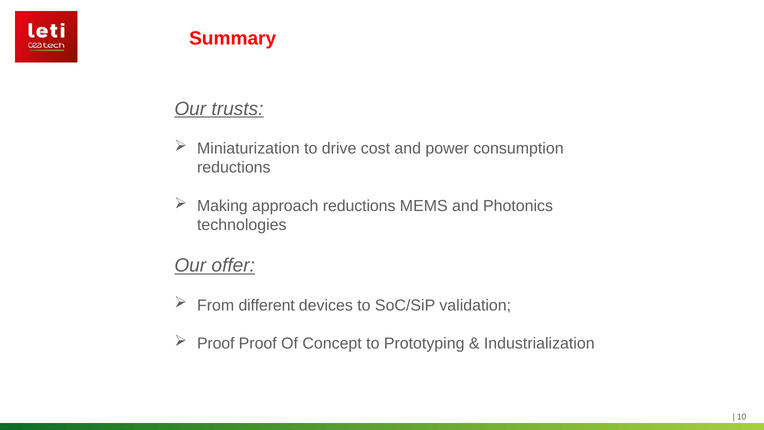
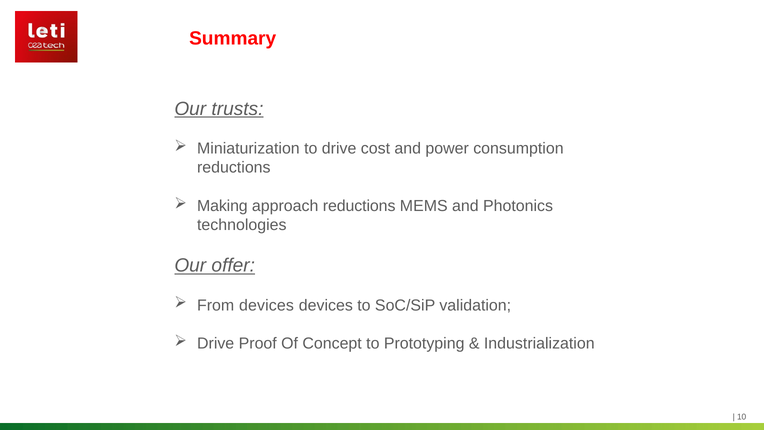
From different: different -> devices (266, 305)
Proof: Proof -> Drive (216, 343)
